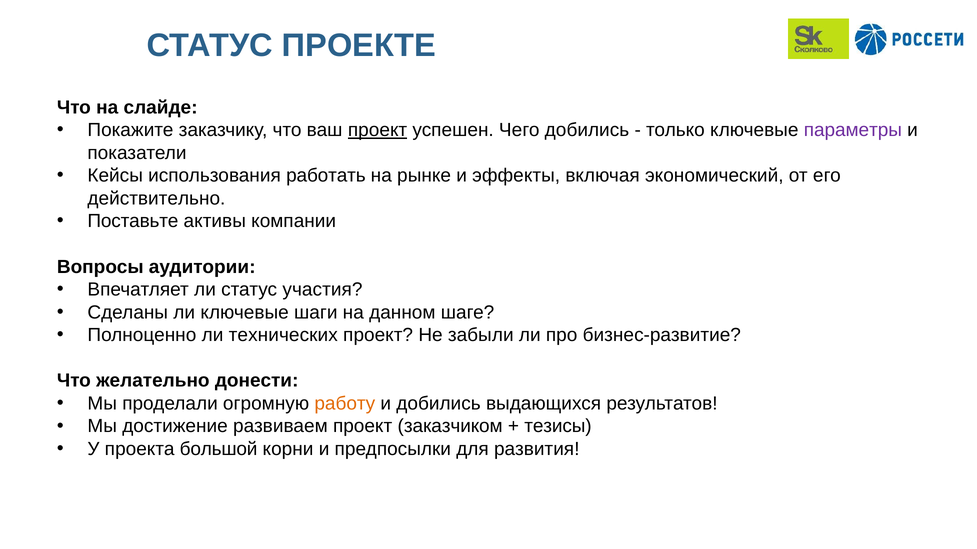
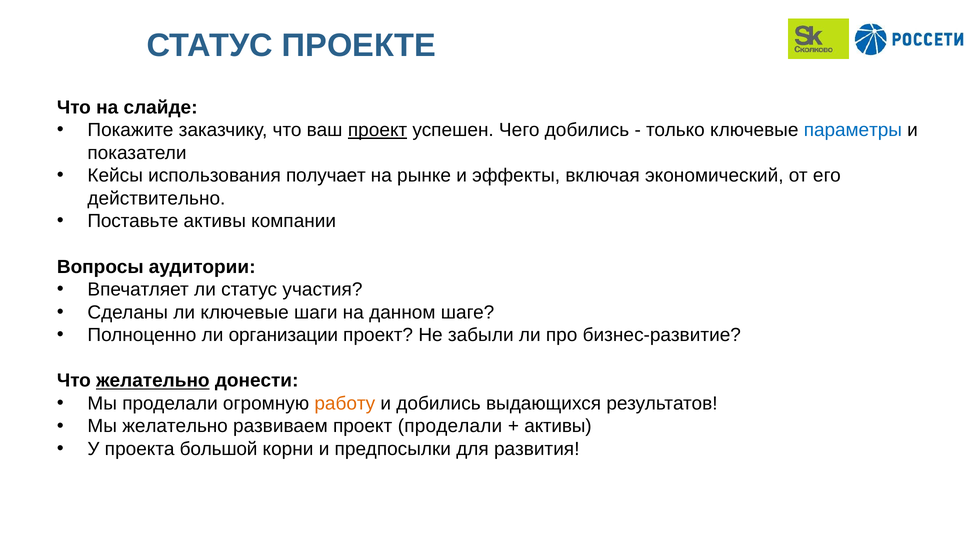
параметры colour: purple -> blue (853, 130)
работать: работать -> получает (326, 176)
технических: технических -> организации (283, 335)
желательно underline: none -> present (153, 381)
Мы достижение: достижение -> желательно (175, 427)
проект заказчиком: заказчиком -> проделали (450, 427)
тезисы: тезисы -> активы (558, 427)
